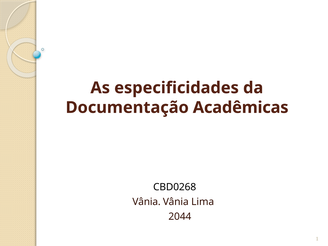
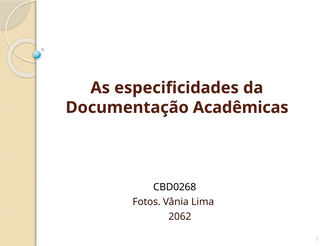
Vânia: Vânia -> Fotos (146, 202)
2044: 2044 -> 2062 (180, 217)
